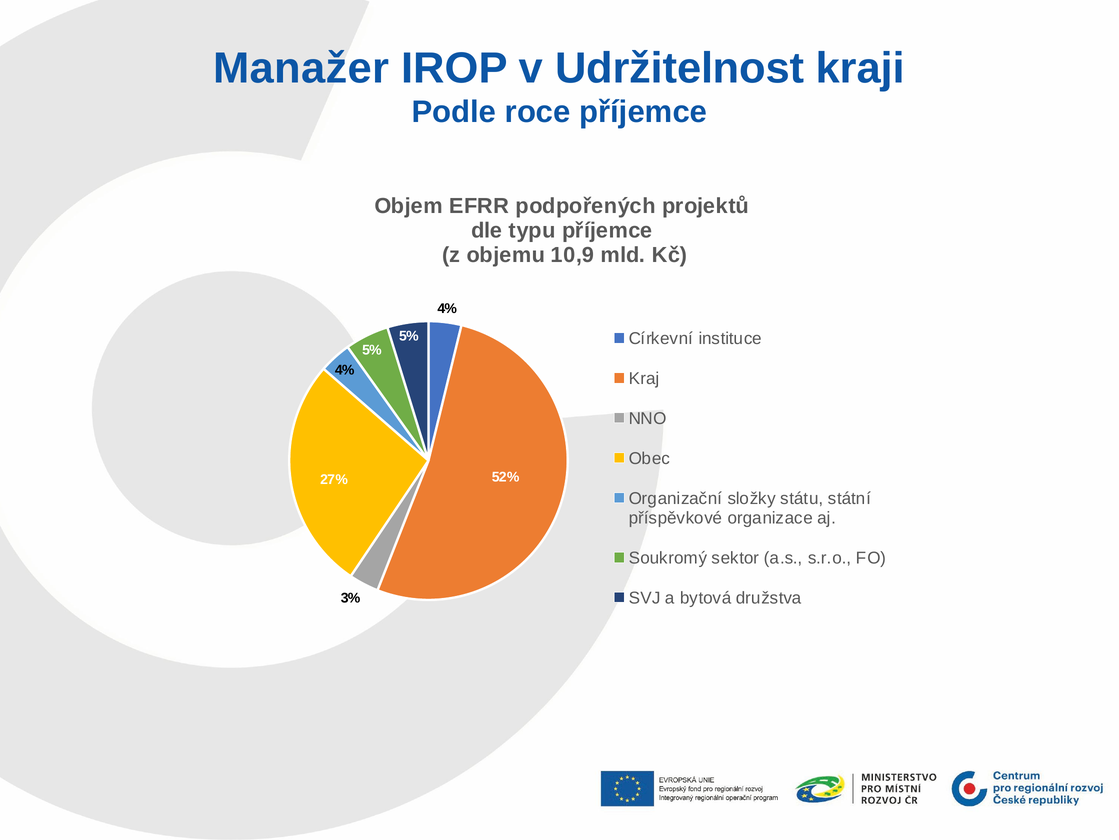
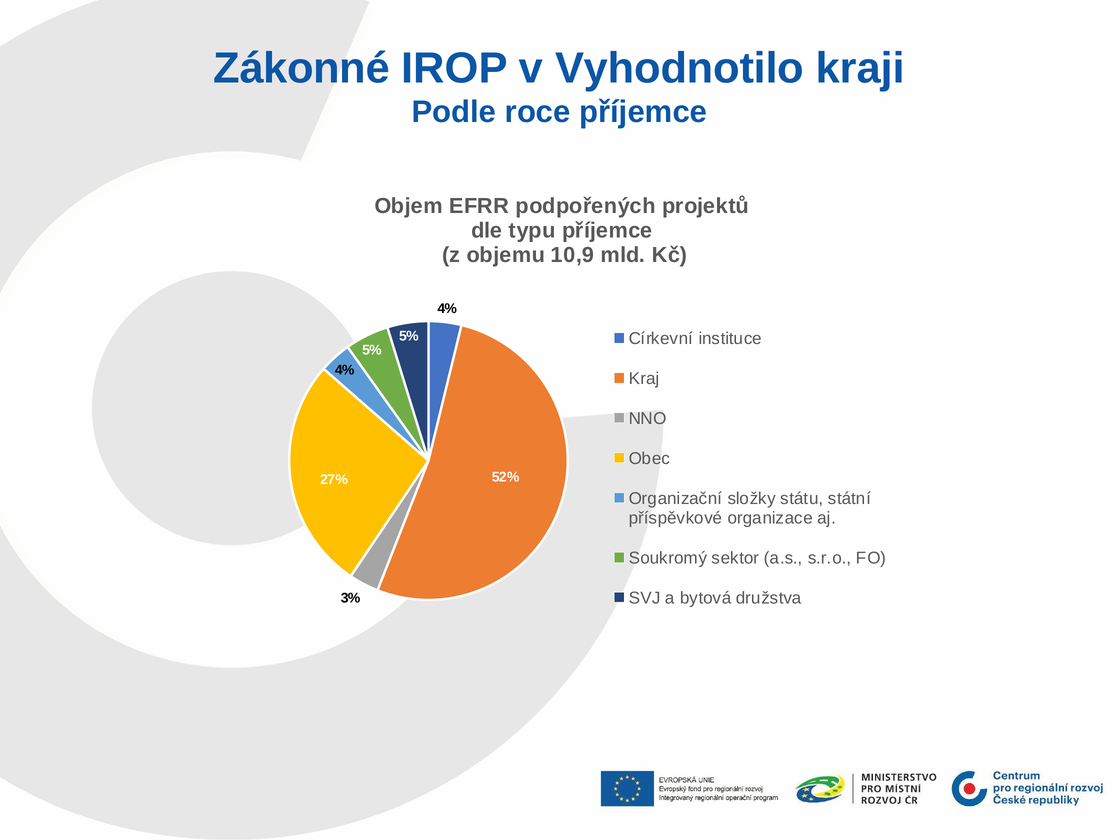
Manažer: Manažer -> Zákonné (302, 68)
Udržitelnost: Udržitelnost -> Vyhodnotilo (680, 68)
